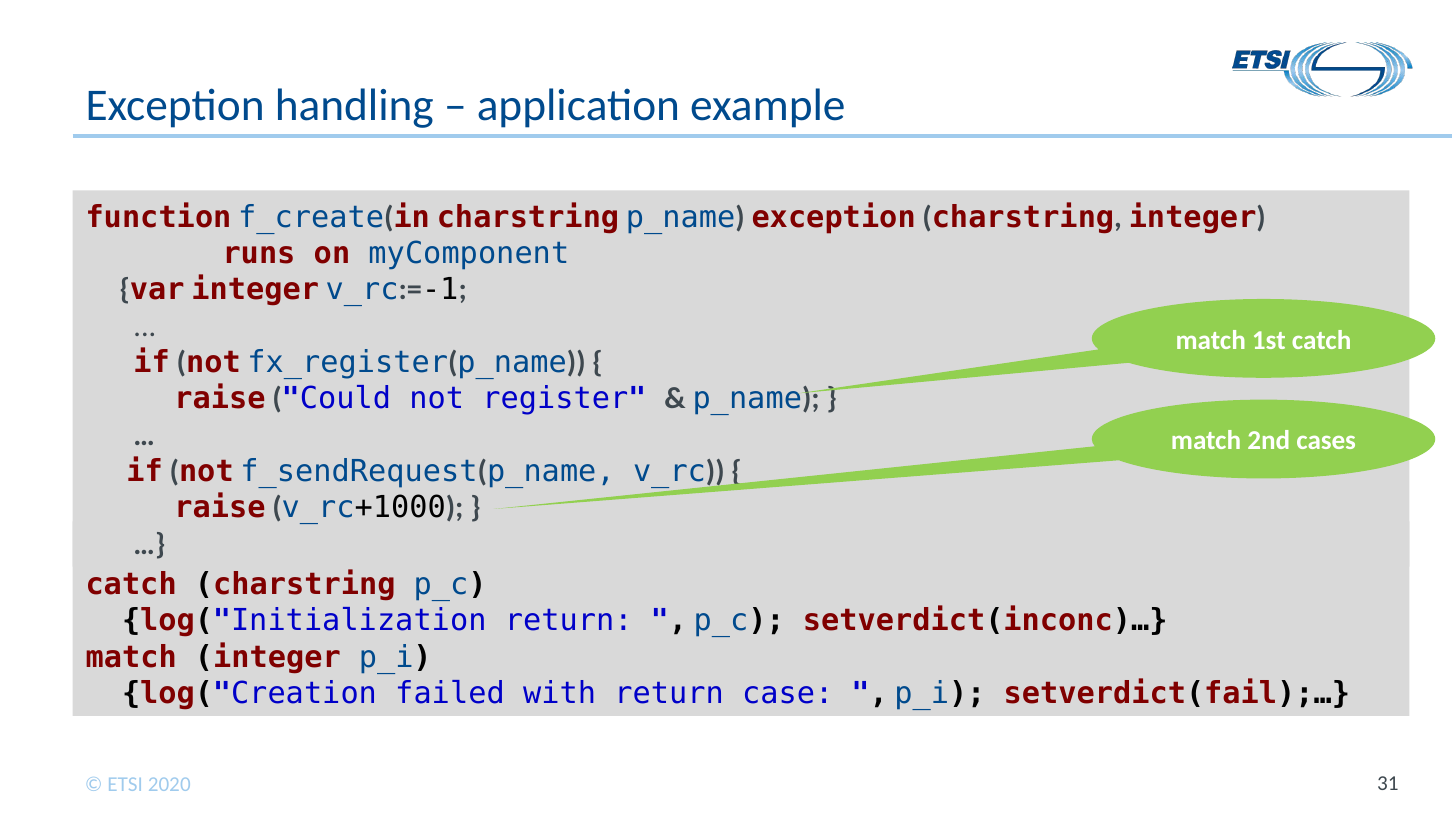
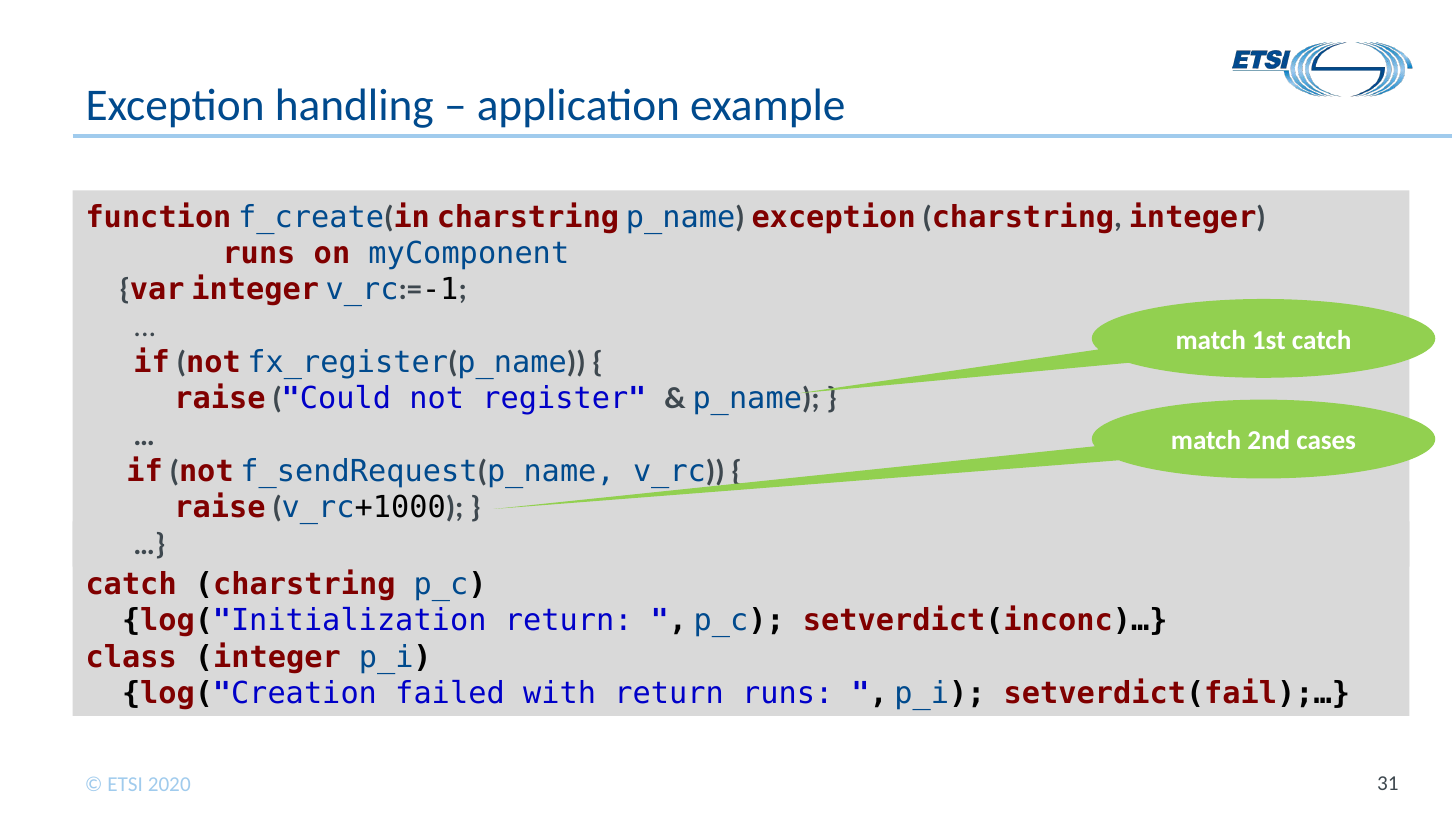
match: match -> class (131, 657)
return case: case -> runs (788, 693)
